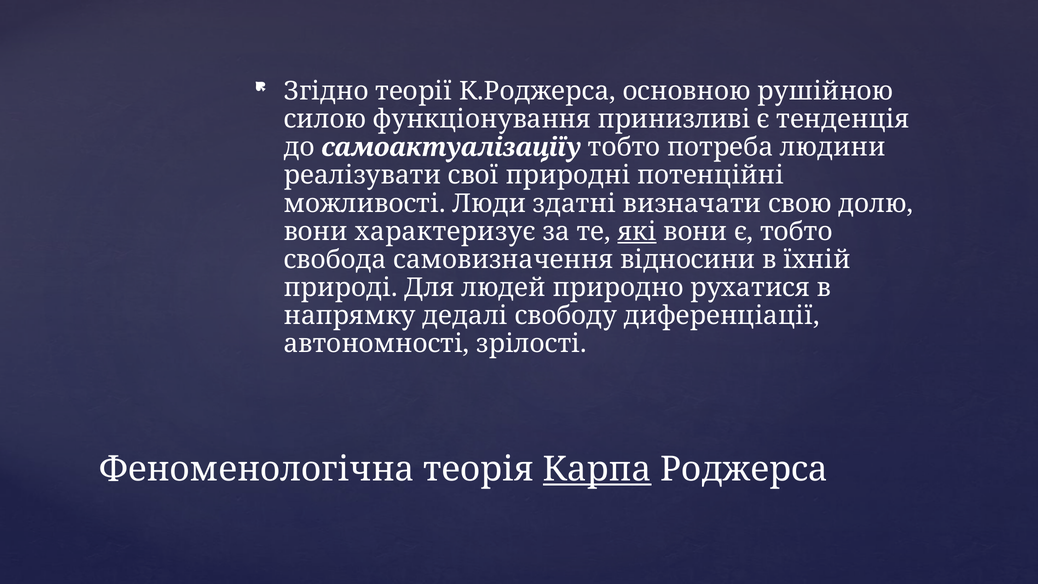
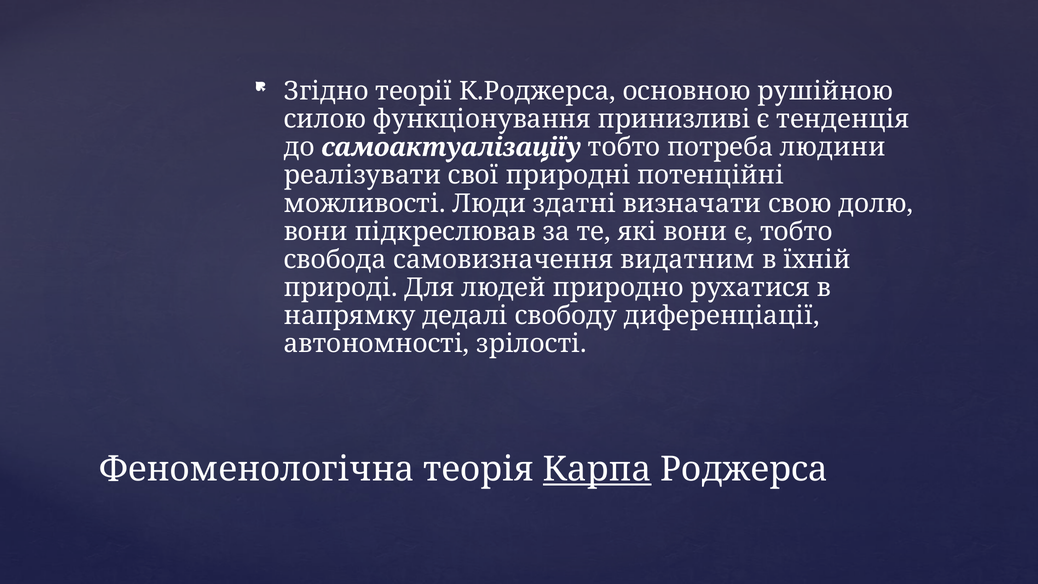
характеризує: характеризує -> підкреслював (445, 231)
які underline: present -> none (637, 231)
відносини: відносини -> видатним (688, 259)
